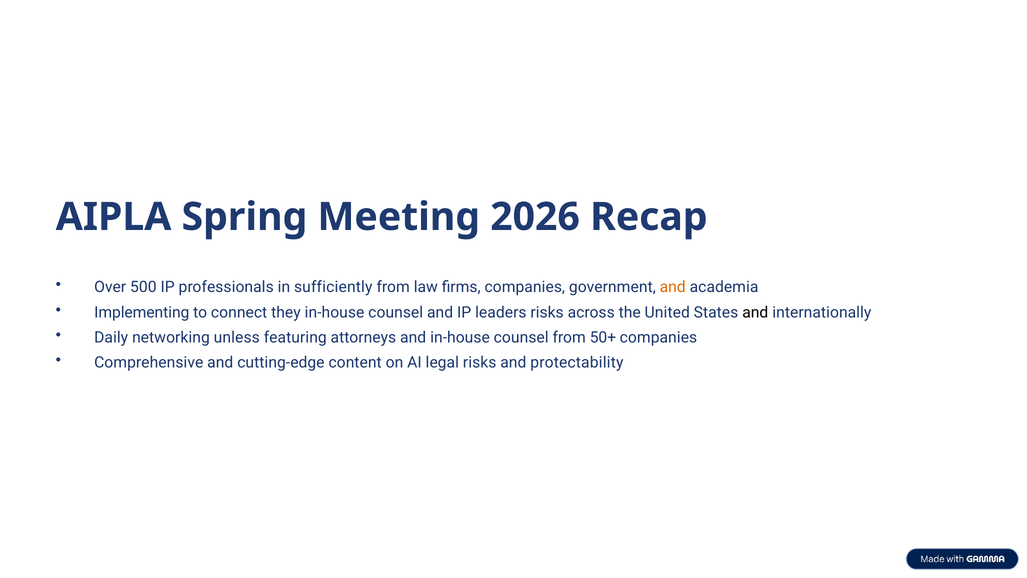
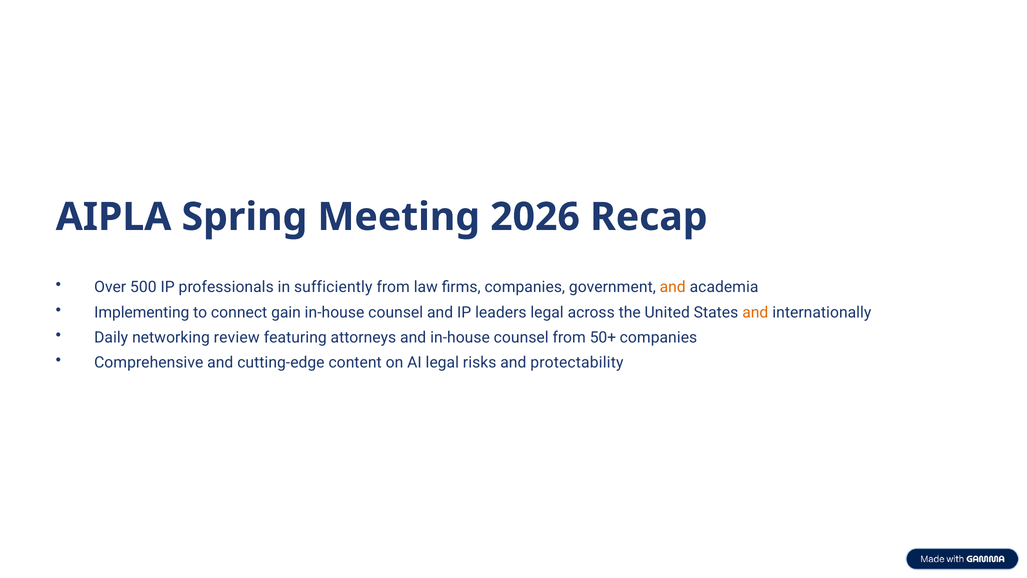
they: they -> gain (286, 312)
leaders risks: risks -> legal (547, 312)
and colour: black -> orange (755, 312)
unless: unless -> review (237, 337)
